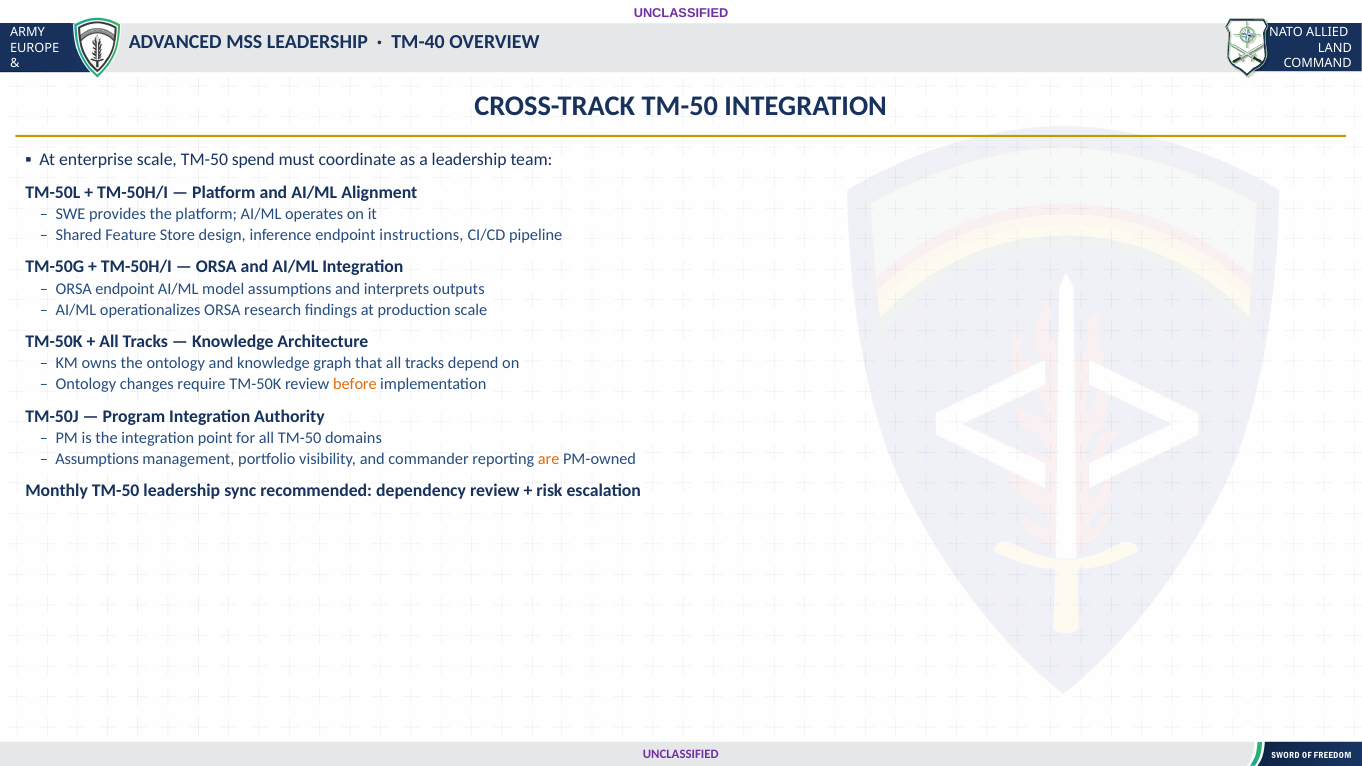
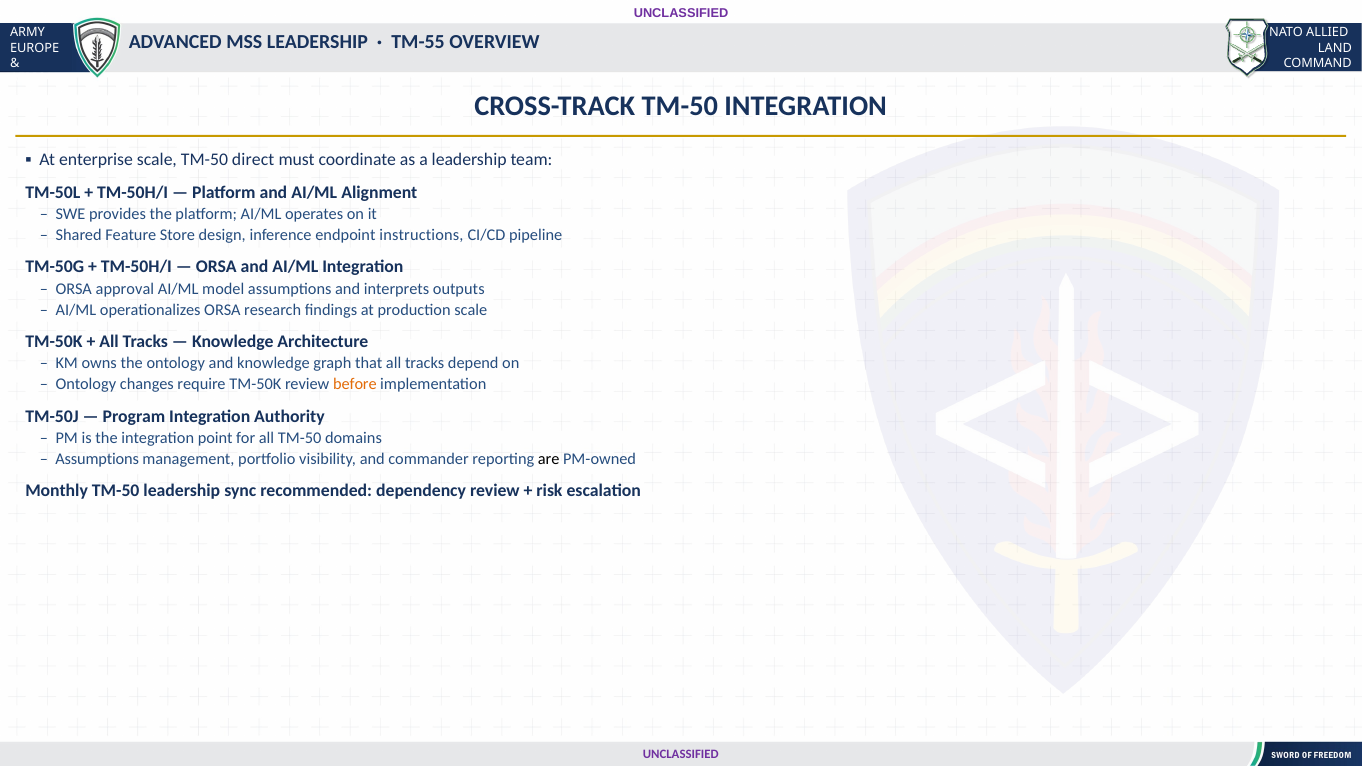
TM-40: TM-40 -> TM-55 (418, 42)
spend: spend -> direct (253, 160)
ORSA endpoint: endpoint -> approval (125, 289)
are colour: orange -> black (549, 459)
